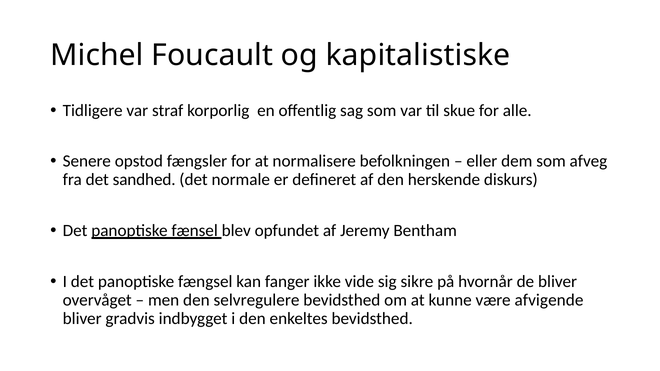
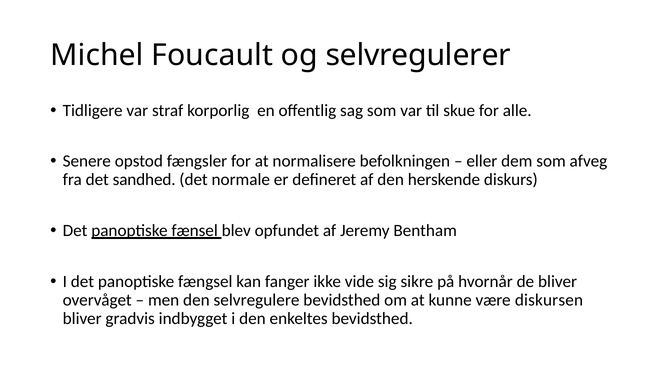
kapitalistiske: kapitalistiske -> selvregulerer (418, 55)
afvigende: afvigende -> diskursen (549, 300)
